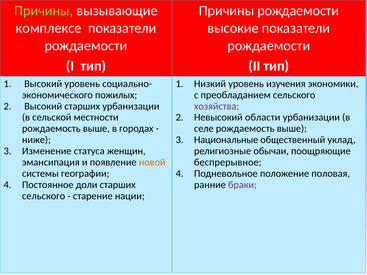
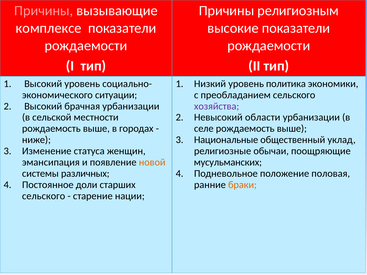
Причины colour: light green -> pink (44, 11)
Причины рождаемости: рождаемости -> религиозным (298, 11)
изучения: изучения -> политика (286, 84)
пожилых: пожилых -> ситуации (116, 95)
Высокий старших: старших -> брачная (82, 106)
беспрерывное: беспрерывное -> мусульманских (228, 162)
географии: географии -> различных (85, 174)
браки colour: purple -> orange (242, 185)
